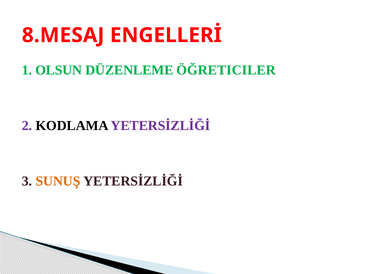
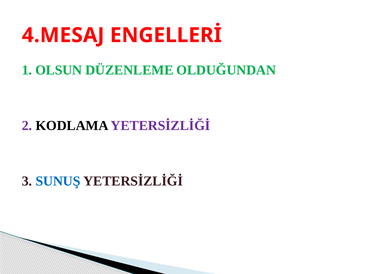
8.MESAJ: 8.MESAJ -> 4.MESAJ (63, 35)
ÖĞRETICILER: ÖĞRETICILER -> OLDUĞUNDAN (226, 70)
SUNUŞ colour: orange -> blue (58, 181)
